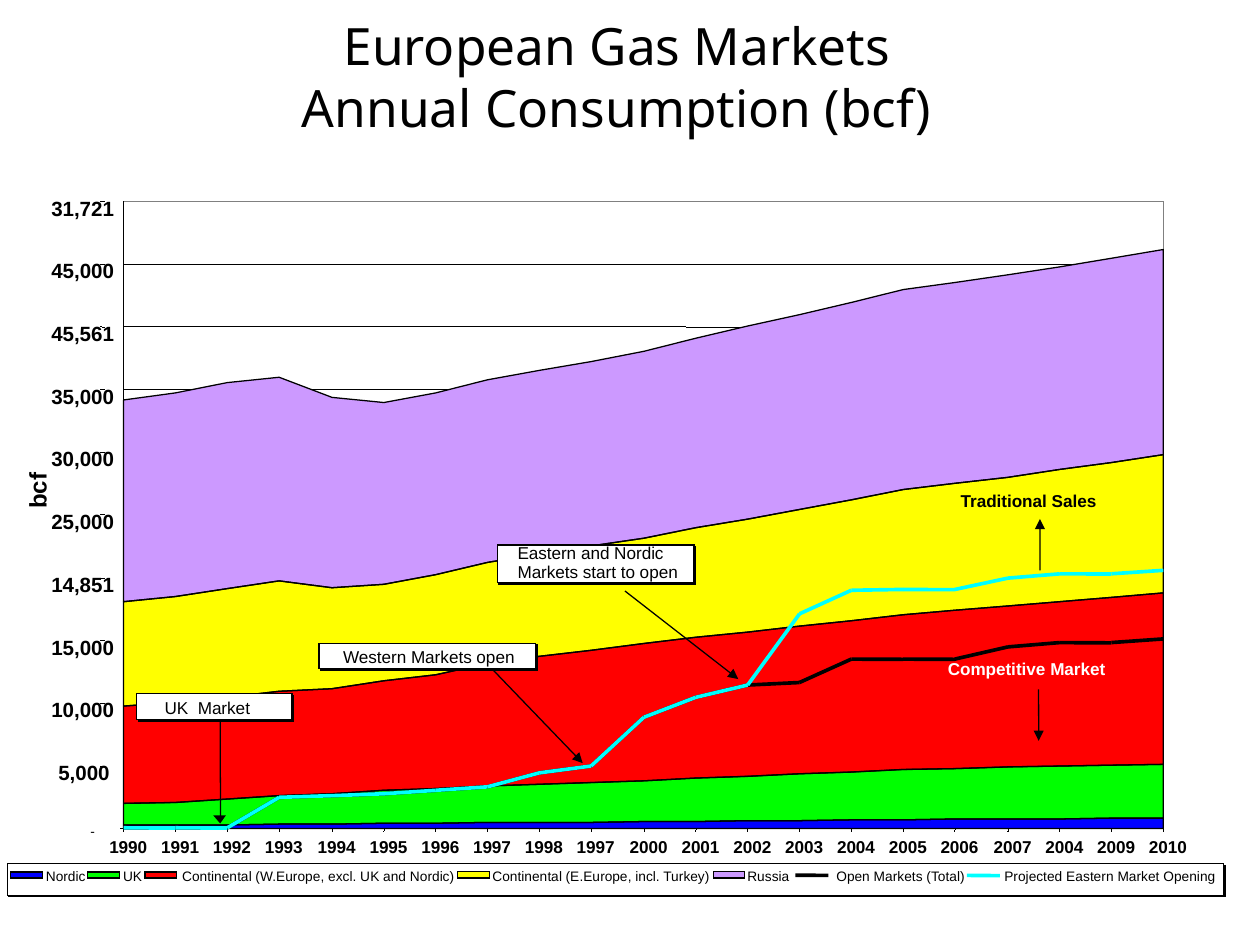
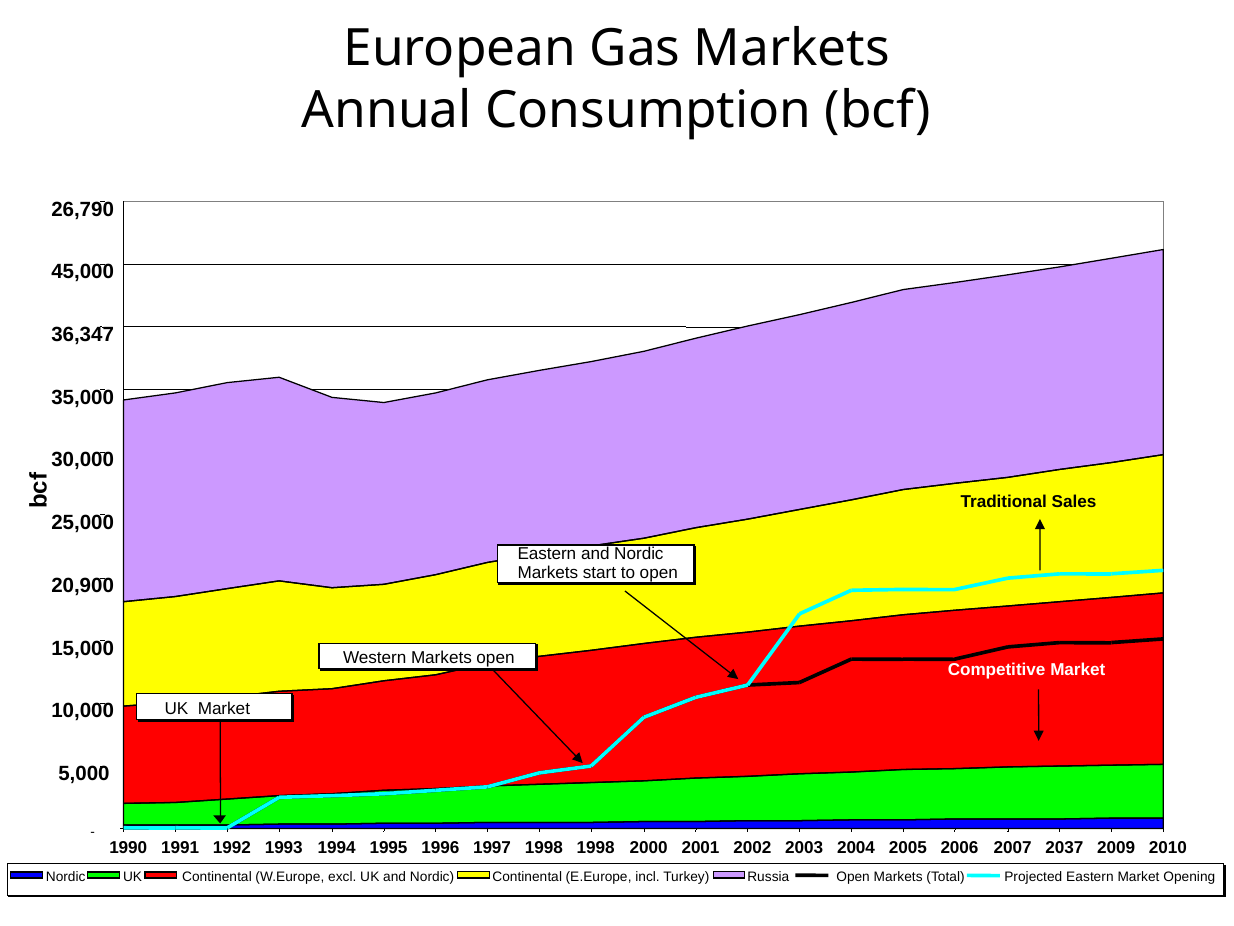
31,721: 31,721 -> 26,790 (83, 209)
45,561: 45,561 -> 36,347 (83, 334)
14,851: 14,851 -> 20,900 (83, 586)
1998 1997: 1997 -> 1998 (596, 847)
2007 2004: 2004 -> 2037 (1064, 847)
